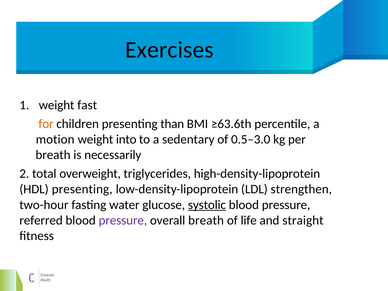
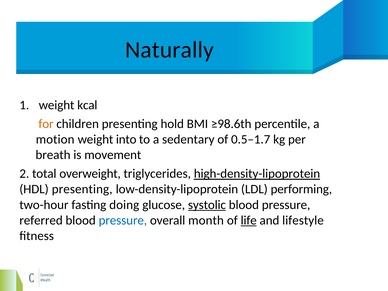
Exercises: Exercises -> Naturally (169, 50)
fast: fast -> kcal (87, 105)
than: than -> hold (172, 124)
≥63.6th: ≥63.6th -> ≥98.6th (231, 124)
0.5–3.0: 0.5–3.0 -> 0.5–1.7 (251, 139)
necessarily: necessarily -> movement (113, 155)
high-density-lipoprotein underline: none -> present (257, 174)
strengthen: strengthen -> performing (301, 189)
water: water -> doing (124, 205)
pressure colour: purple -> blue (123, 220)
overall breath: breath -> month (206, 220)
life underline: none -> present (249, 220)
straight: straight -> lifestyle (303, 220)
